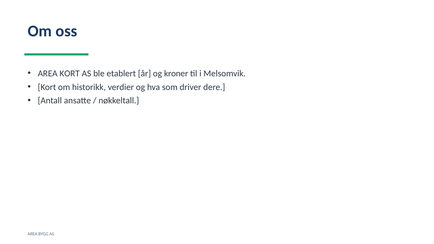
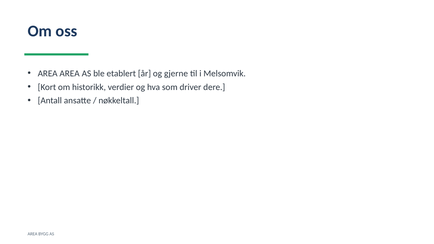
AREA KORT: KORT -> AREA (70, 74)
kroner: kroner -> gjerne (176, 74)
